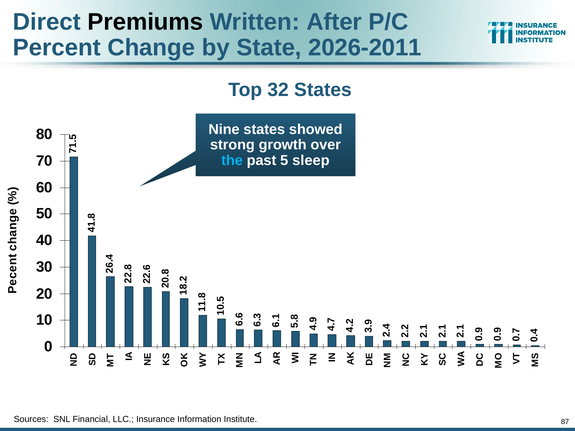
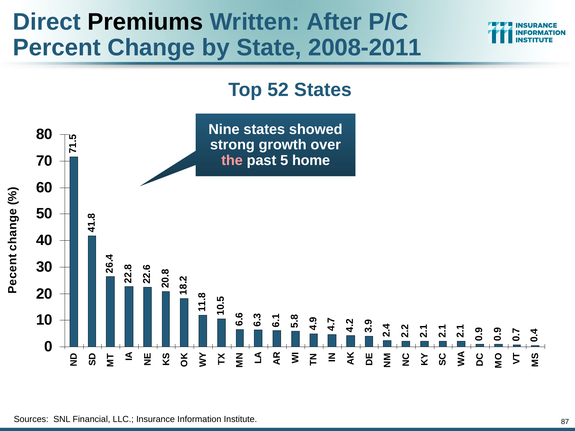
2026-2011: 2026-2011 -> 2008-2011 (365, 48)
32: 32 -> 52 (278, 90)
the colour: light blue -> pink (232, 160)
sleep: sleep -> home (311, 160)
